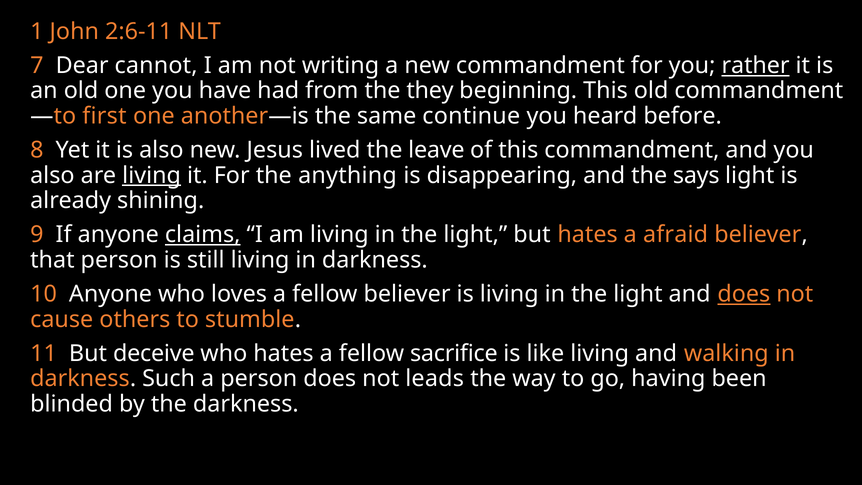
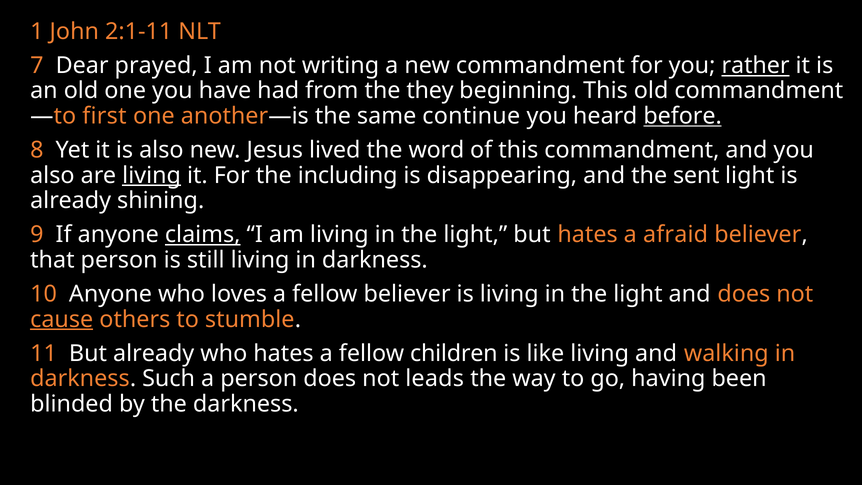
2:6-11: 2:6-11 -> 2:1-11 (139, 31)
cannot: cannot -> prayed (156, 66)
before underline: none -> present (683, 116)
leave: leave -> word (436, 150)
anything: anything -> including (348, 175)
says: says -> sent (696, 175)
does underline: present -> none (744, 294)
cause underline: none -> present (62, 319)
But deceive: deceive -> already (154, 353)
sacrifice: sacrifice -> children (454, 353)
